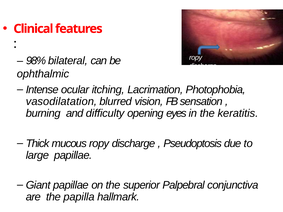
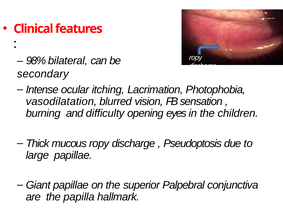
ophthalmic: ophthalmic -> secondary (43, 74)
keratitis: keratitis -> children (238, 113)
